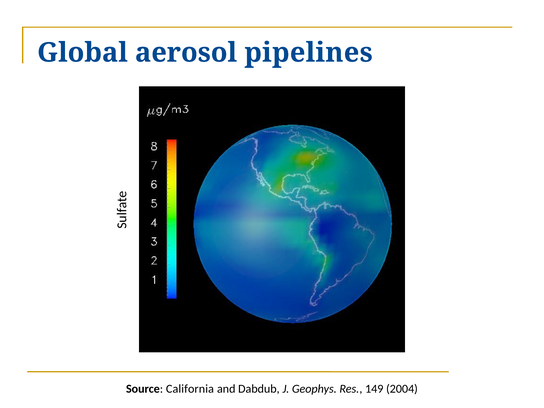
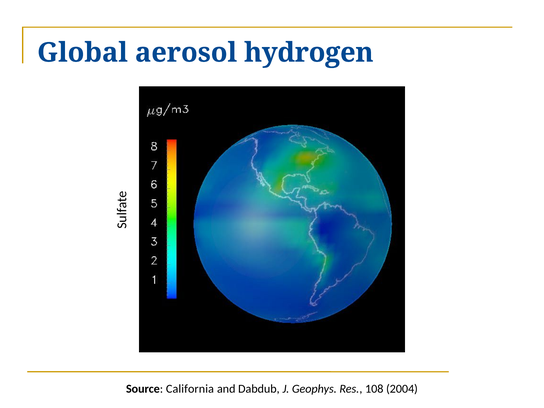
pipelines: pipelines -> hydrogen (309, 53)
149: 149 -> 108 (374, 389)
